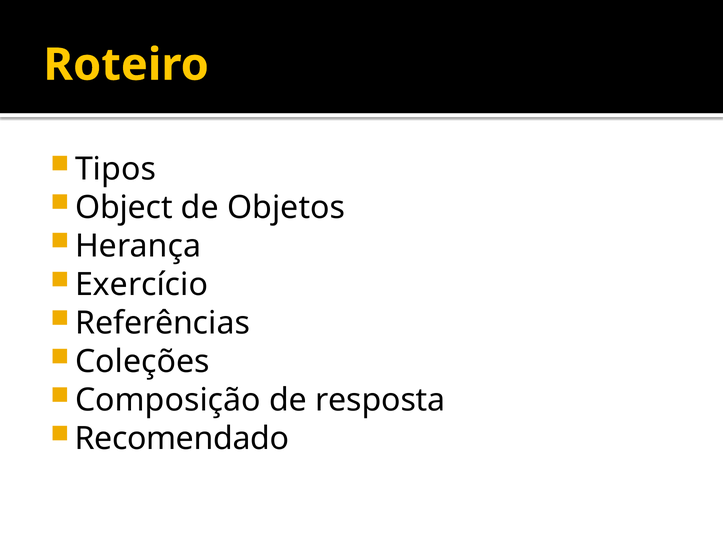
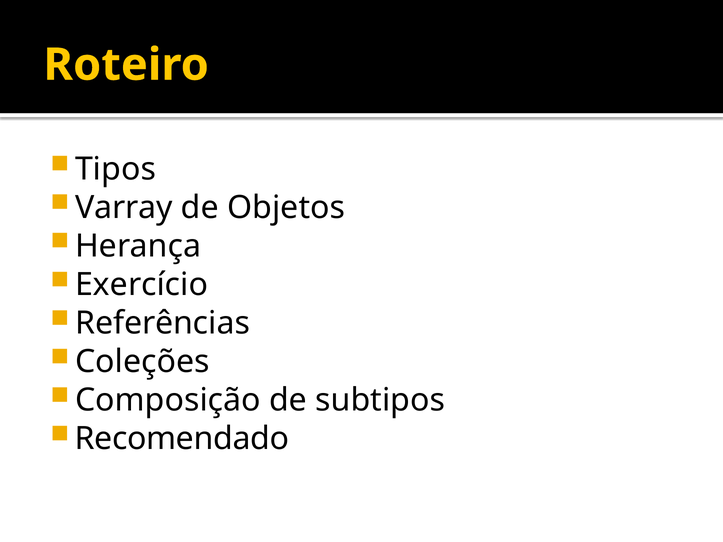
Object: Object -> Varray (124, 208)
resposta: resposta -> subtipos (380, 401)
